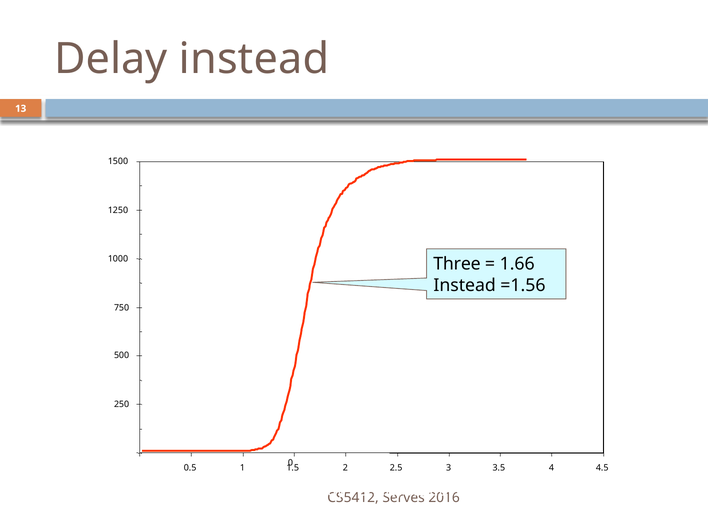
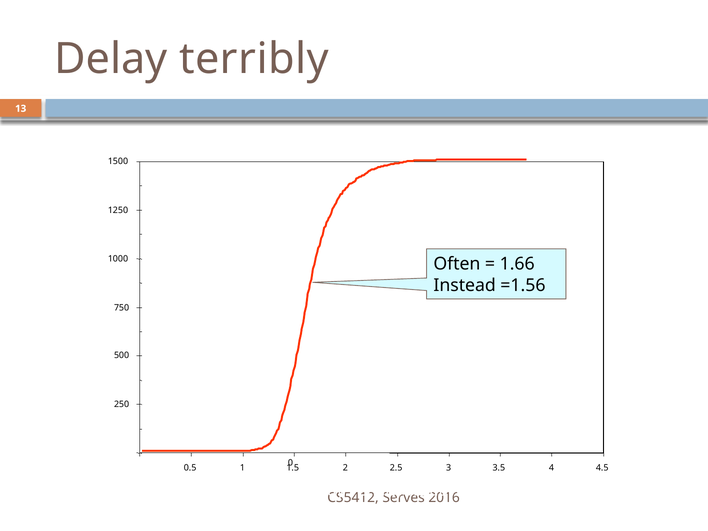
Delay instead: instead -> terribly (254, 59)
Three: Three -> Often (457, 264)
